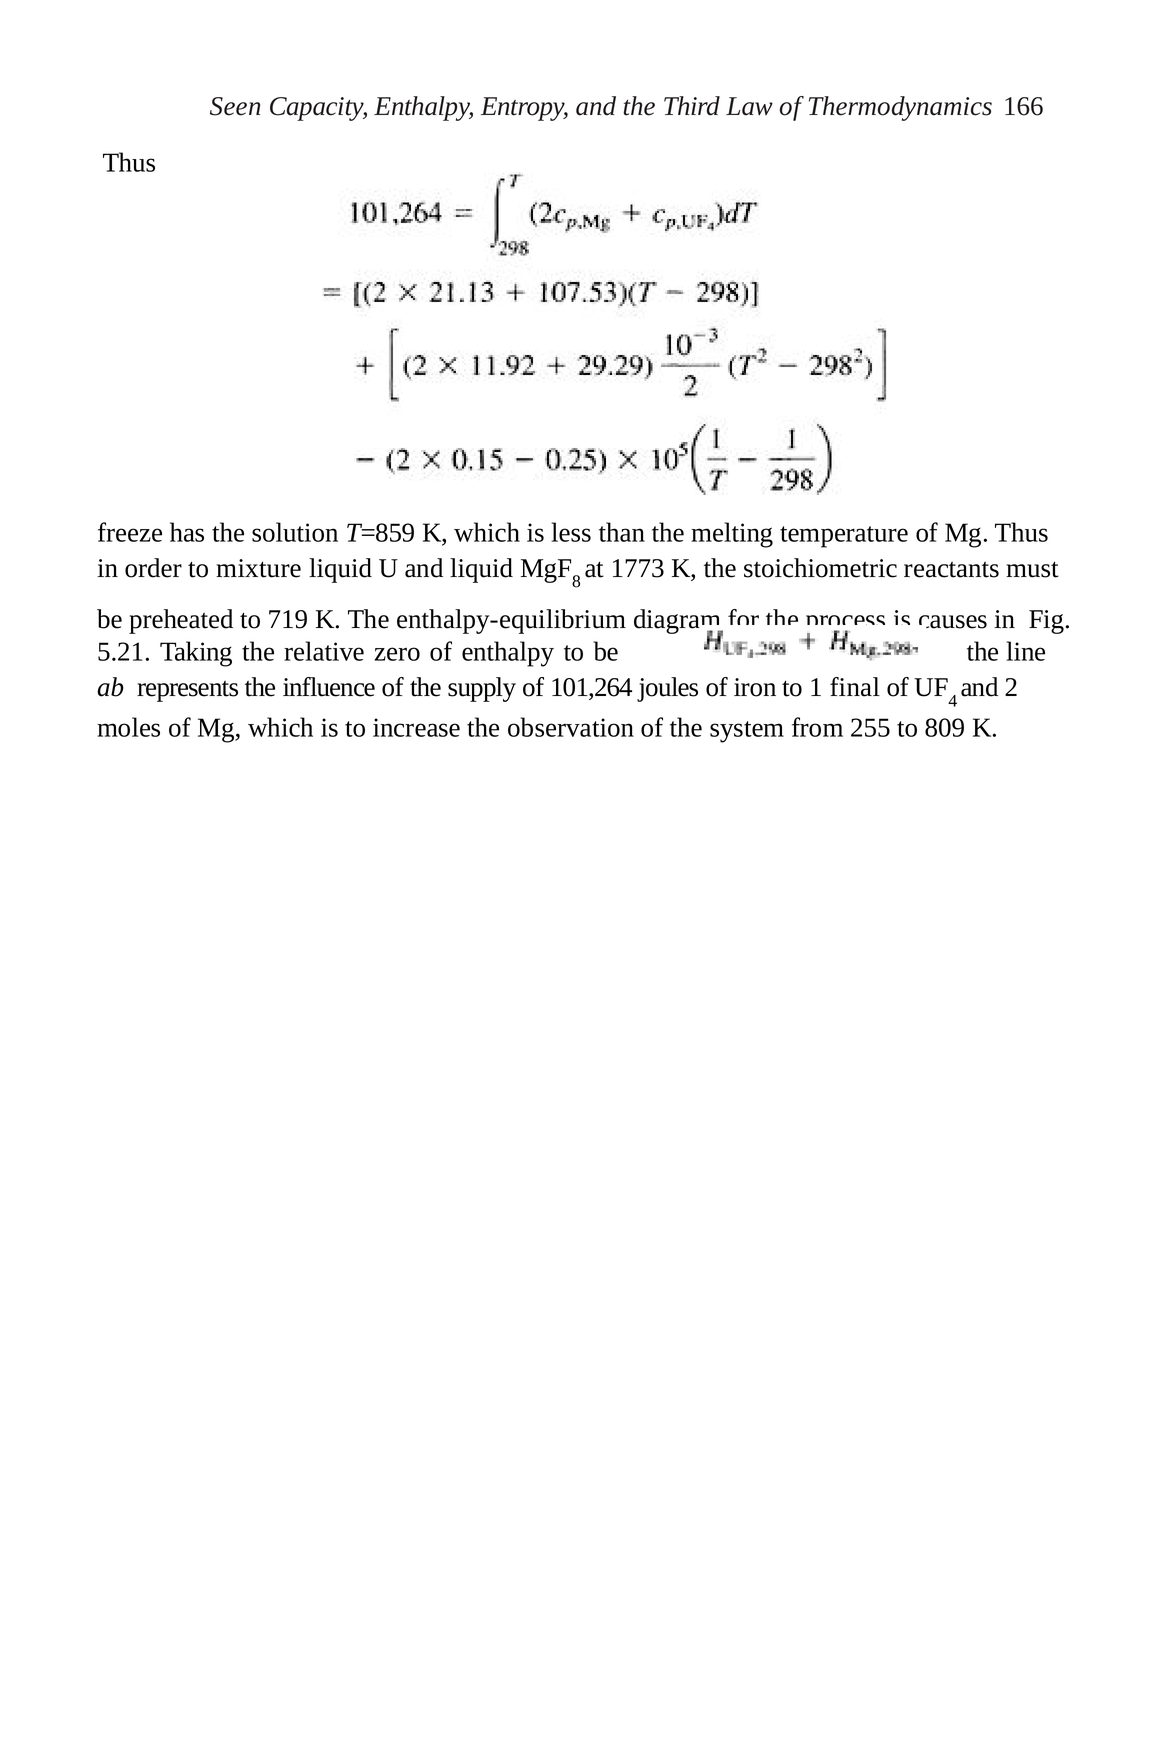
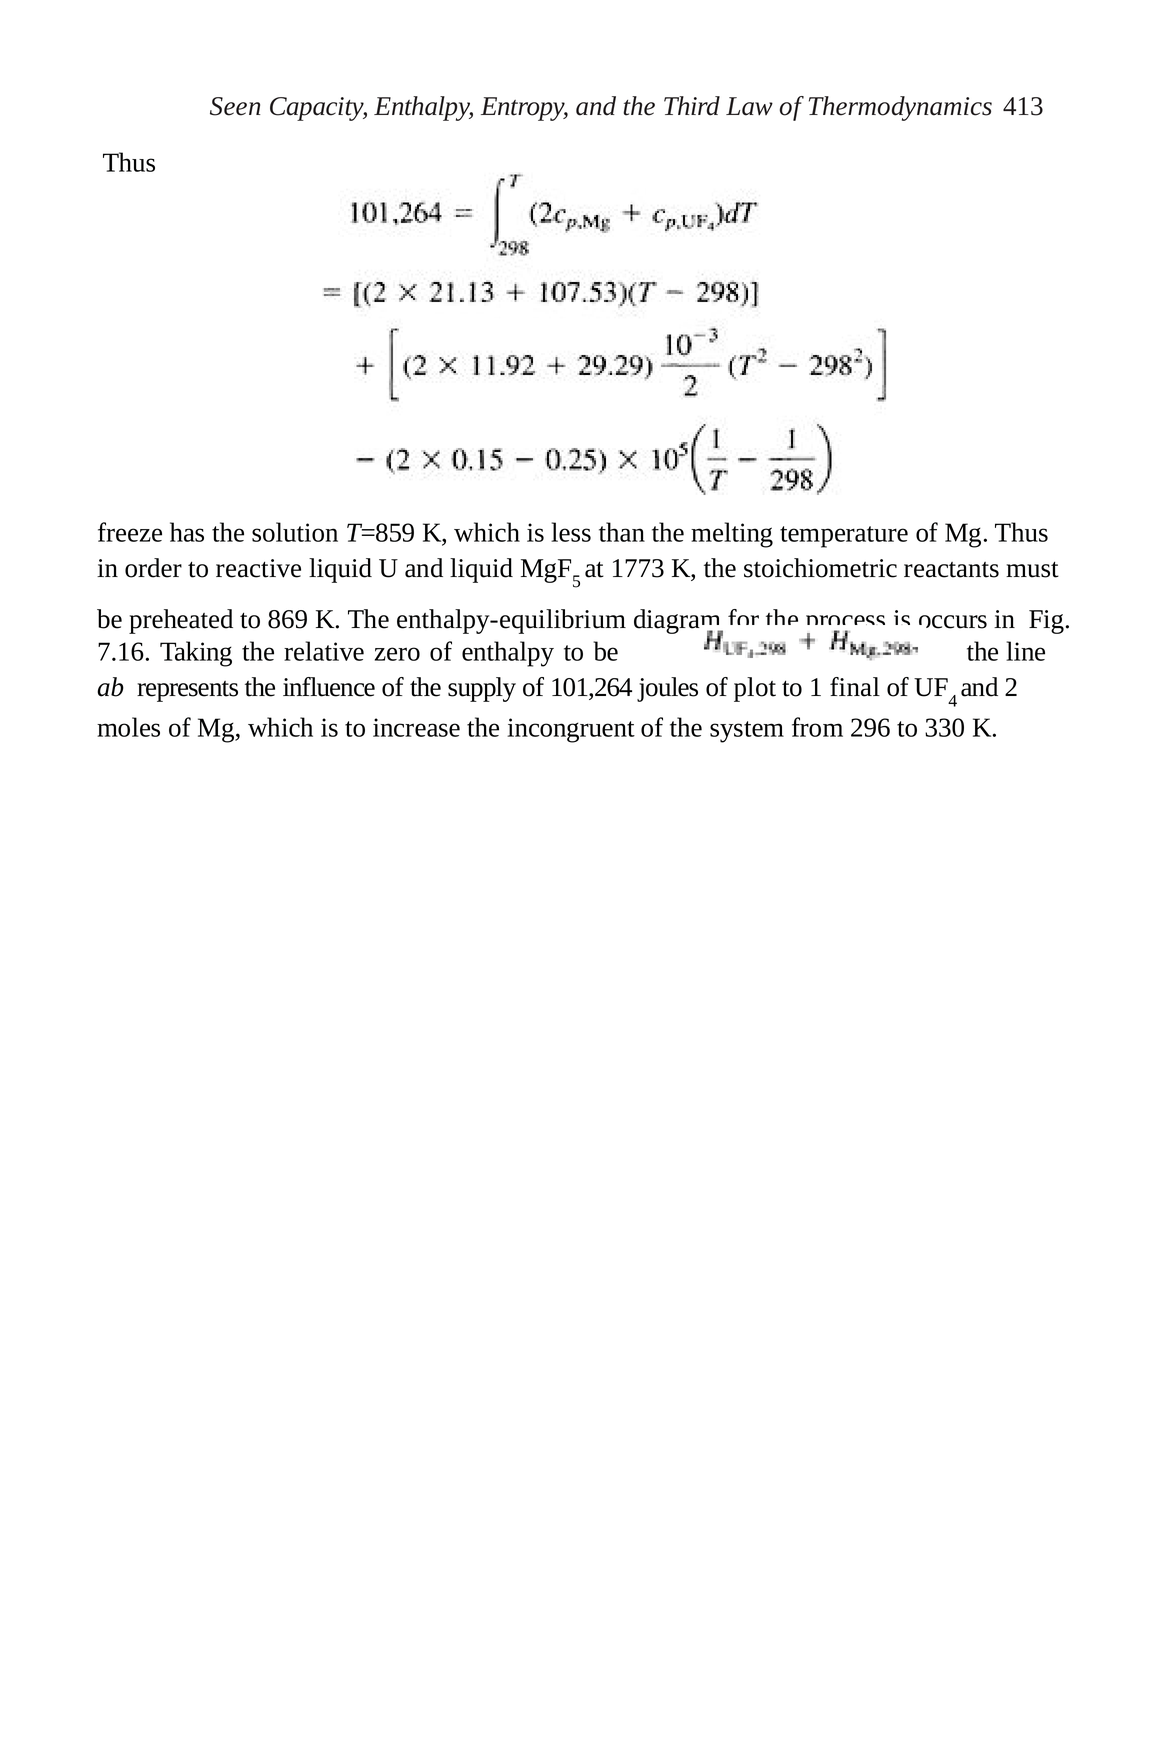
166: 166 -> 413 (1024, 107)
mixture: mixture -> reactive (259, 569)
8: 8 -> 5 (576, 582)
719: 719 -> 869 (288, 619)
causes: causes -> occurs (953, 619)
5.21: 5.21 -> 7.16 (124, 652)
iron: iron -> plot (755, 688)
observation: observation -> incongruent (571, 728)
255: 255 -> 296 (870, 728)
809: 809 -> 330 (945, 728)
